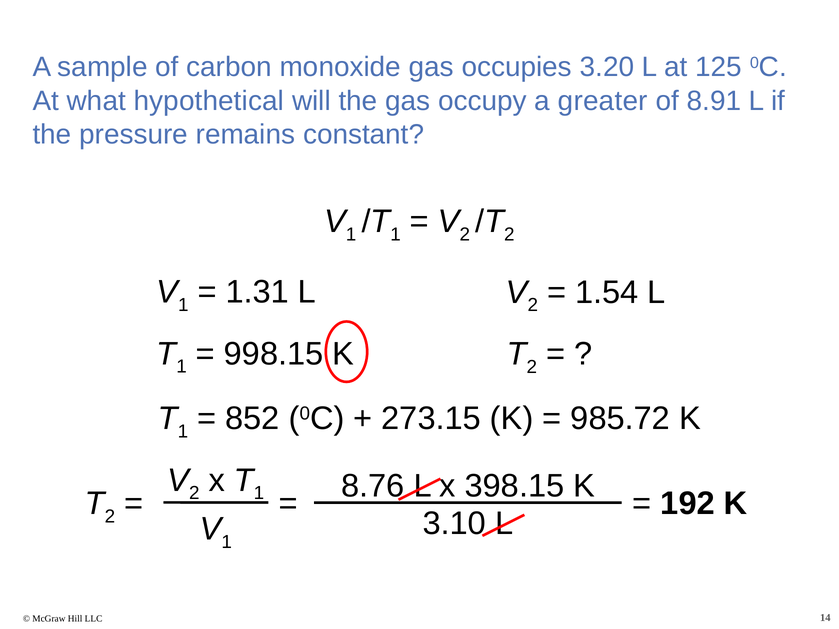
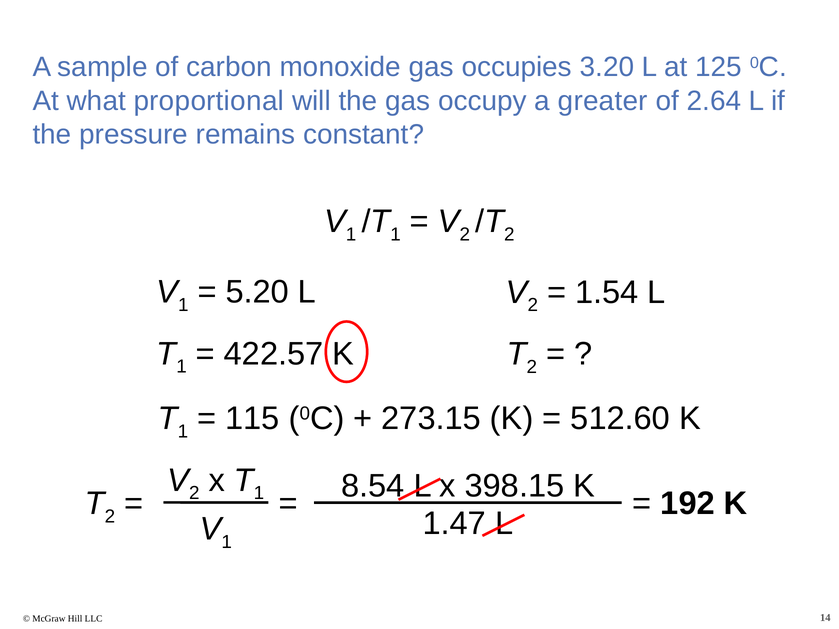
hypothetical: hypothetical -> proportional (209, 101)
8.91: 8.91 -> 2.64 (714, 101)
1.31: 1.31 -> 5.20 (257, 292)
998.15: 998.15 -> 422.57 (274, 354)
852: 852 -> 115 (252, 419)
985.72: 985.72 -> 512.60 (620, 419)
8.76: 8.76 -> 8.54 (373, 486)
3.10: 3.10 -> 1.47 (454, 524)
